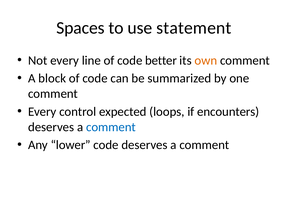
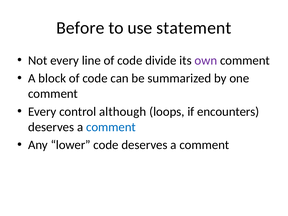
Spaces: Spaces -> Before (80, 28)
better: better -> divide (161, 60)
own colour: orange -> purple (206, 60)
expected: expected -> although (123, 112)
